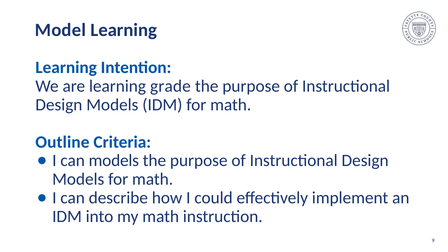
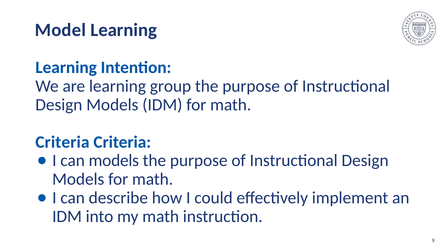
grade: grade -> group (171, 86)
Outline: Outline -> Criteria (62, 142)
